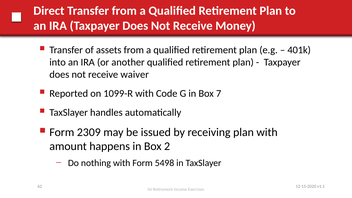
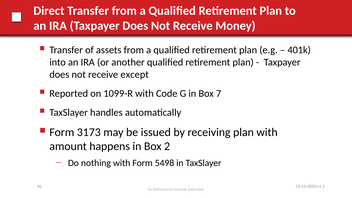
waiver: waiver -> except (135, 75)
2309: 2309 -> 3173 (89, 132)
